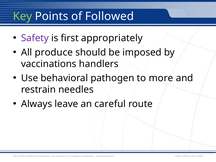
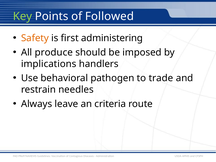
Safety colour: purple -> orange (35, 38)
appropriately: appropriately -> administering (112, 38)
vaccinations: vaccinations -> implications (49, 64)
more: more -> trade (161, 78)
careful: careful -> criteria (110, 104)
